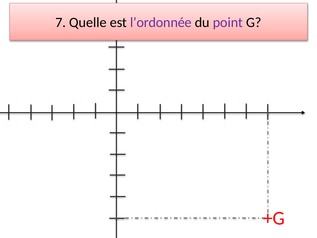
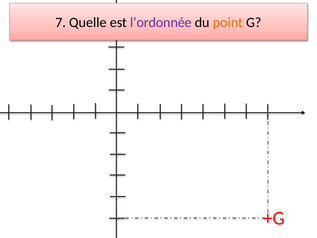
point colour: purple -> orange (228, 23)
